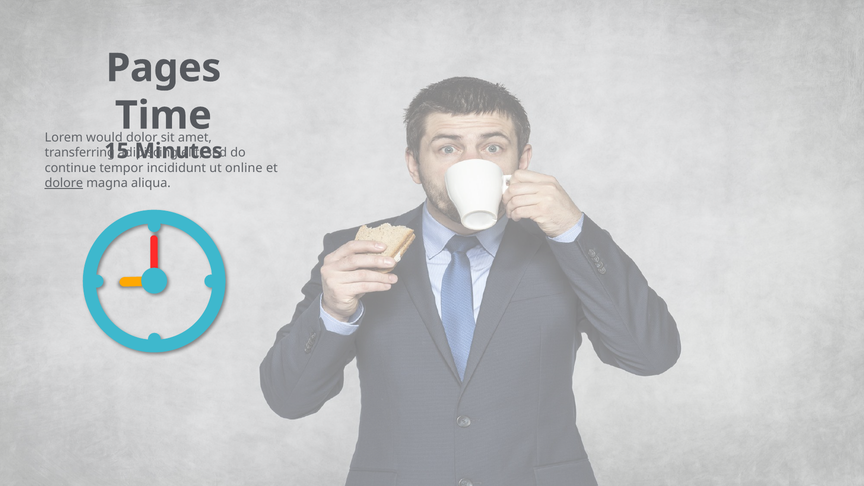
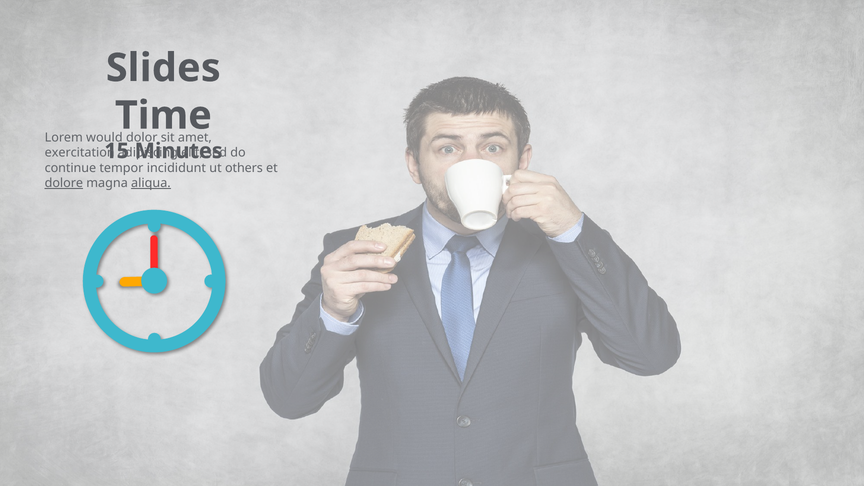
Pages: Pages -> Slides (163, 68)
transferring: transferring -> exercitation (80, 153)
online: online -> others (244, 168)
aliqua underline: none -> present (151, 183)
